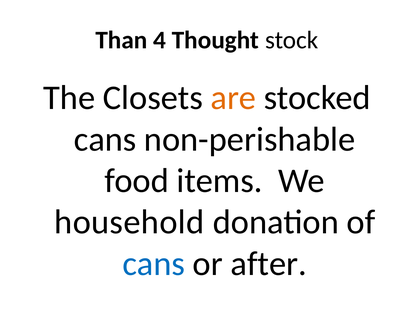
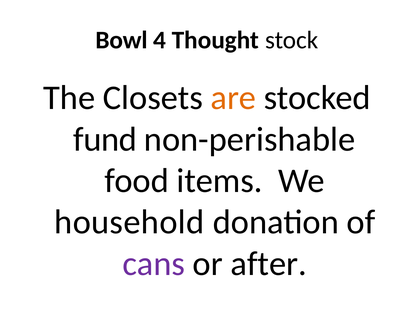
Than: Than -> Bowl (122, 40)
cans: cans -> fund (105, 139)
cans colour: blue -> purple (154, 263)
